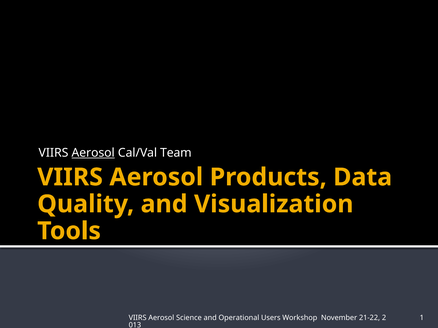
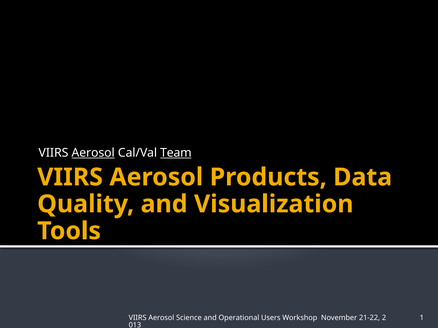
Team underline: none -> present (176, 153)
